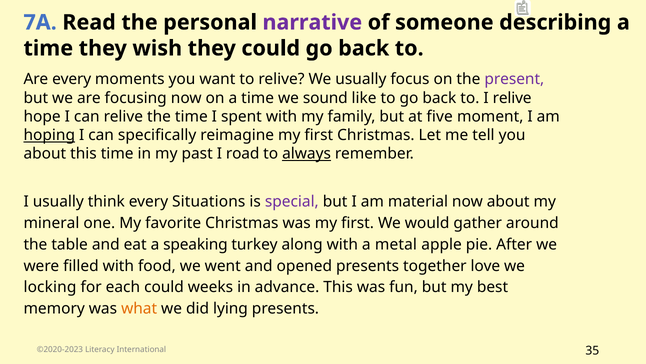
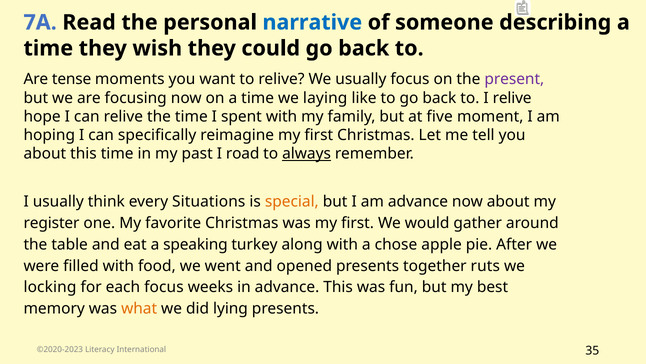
narrative colour: purple -> blue (312, 22)
Are every: every -> tense (72, 79)
sound: sound -> laying (325, 98)
hoping underline: present -> none (49, 135)
special colour: purple -> orange (292, 201)
am material: material -> advance (418, 201)
mineral: mineral -> register (52, 223)
metal: metal -> chose (396, 244)
love: love -> ruts (485, 265)
each could: could -> focus (164, 287)
